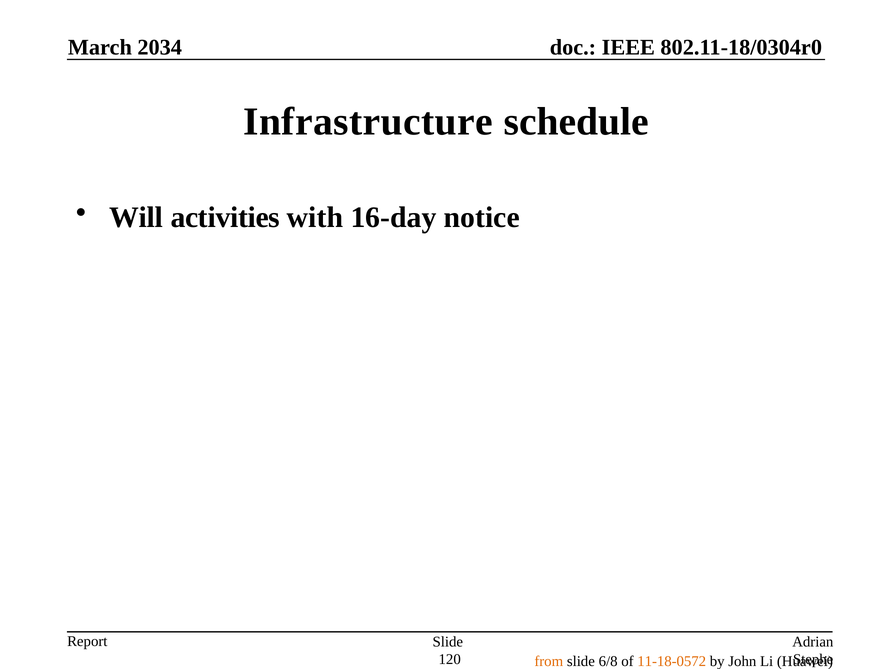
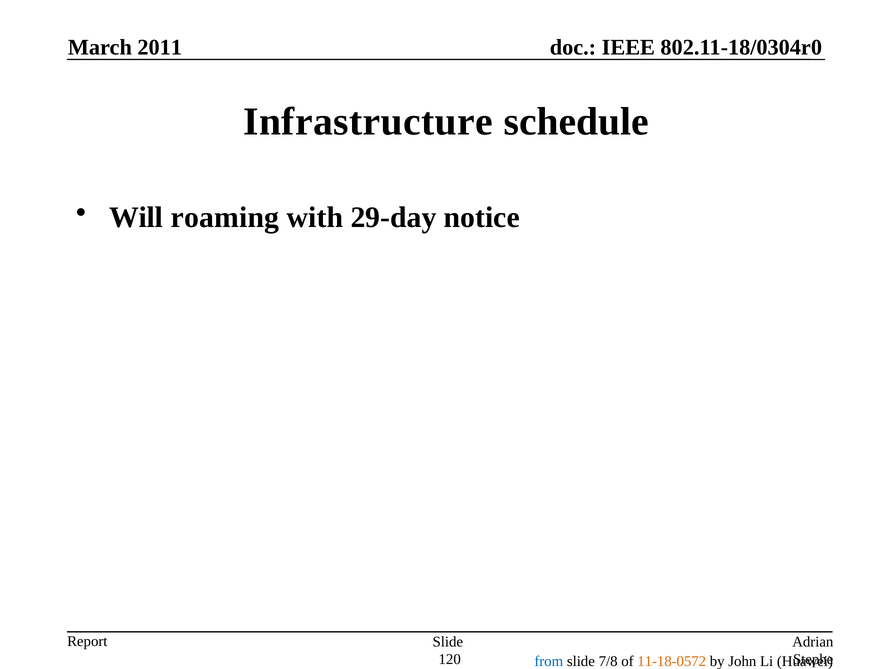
2034: 2034 -> 2011 (160, 48)
activities: activities -> roaming (225, 218)
16-day: 16-day -> 29-day (394, 218)
from colour: orange -> blue (549, 661)
6/8: 6/8 -> 7/8 (608, 661)
